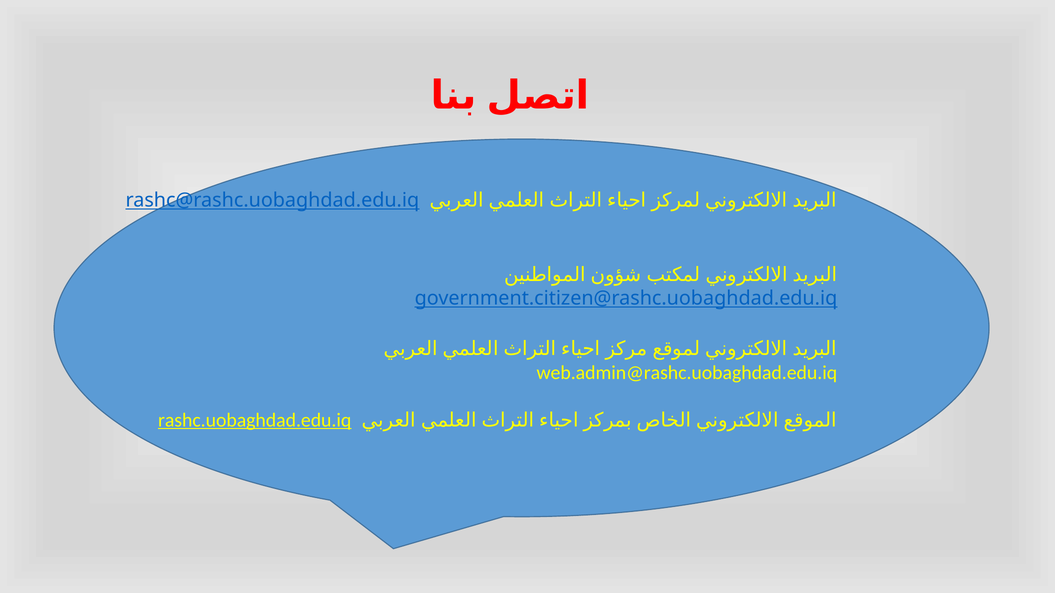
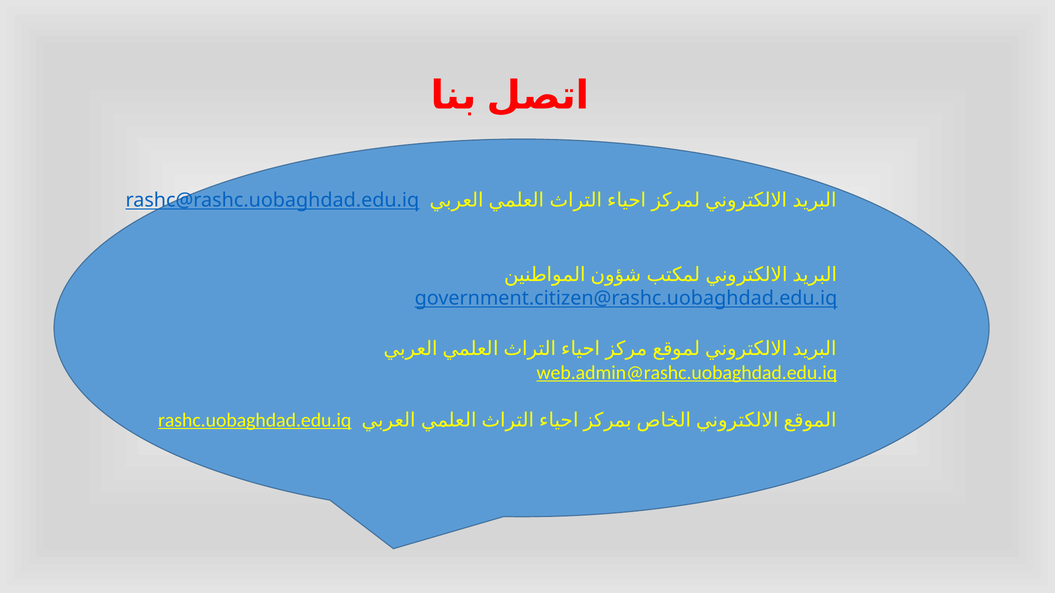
web.admin@rashc.uobaghdad.edu.iq underline: none -> present (687, 373)
